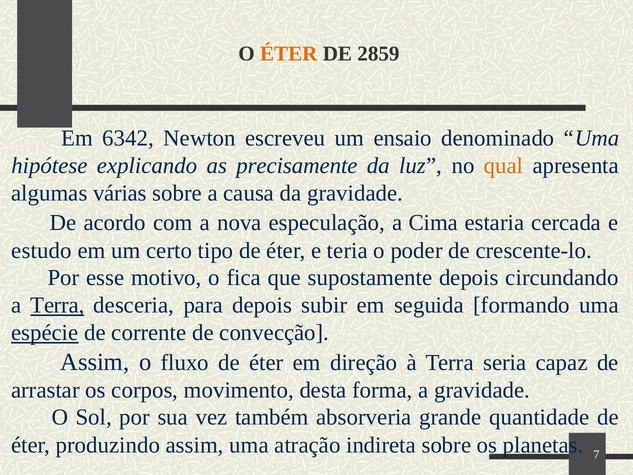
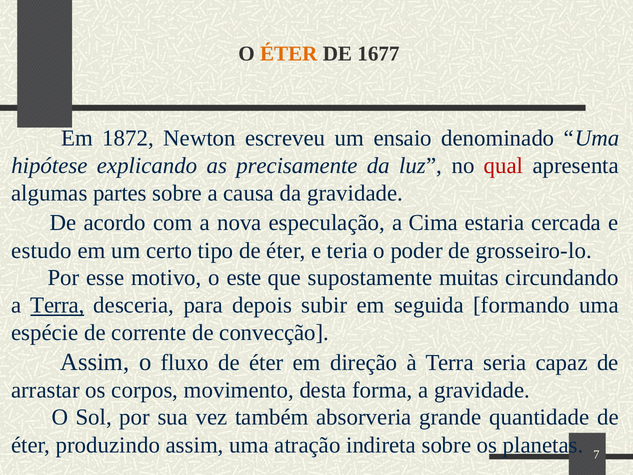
2859: 2859 -> 1677 (378, 54)
6342: 6342 -> 1872 (128, 138)
qual colour: orange -> red (504, 166)
várias: várias -> partes (120, 193)
crescente-lo: crescente-lo -> grosseiro-lo (534, 250)
fica: fica -> este (244, 277)
supostamente depois: depois -> muitas (469, 277)
espécie underline: present -> none (45, 333)
